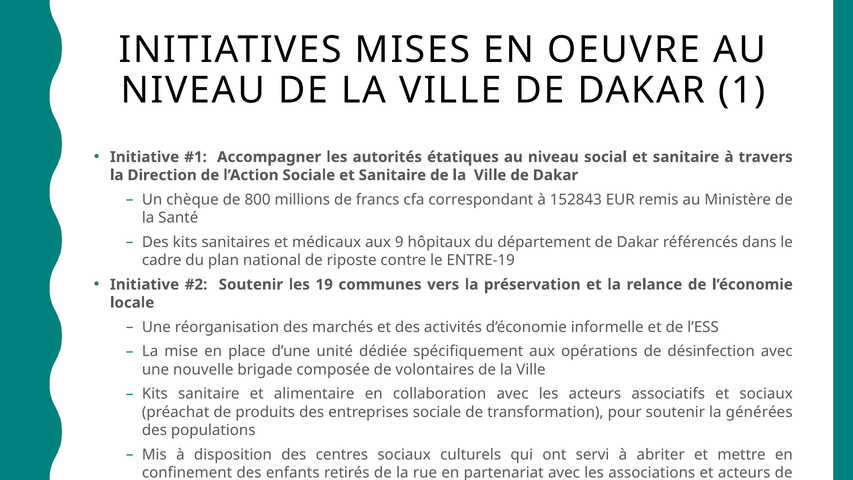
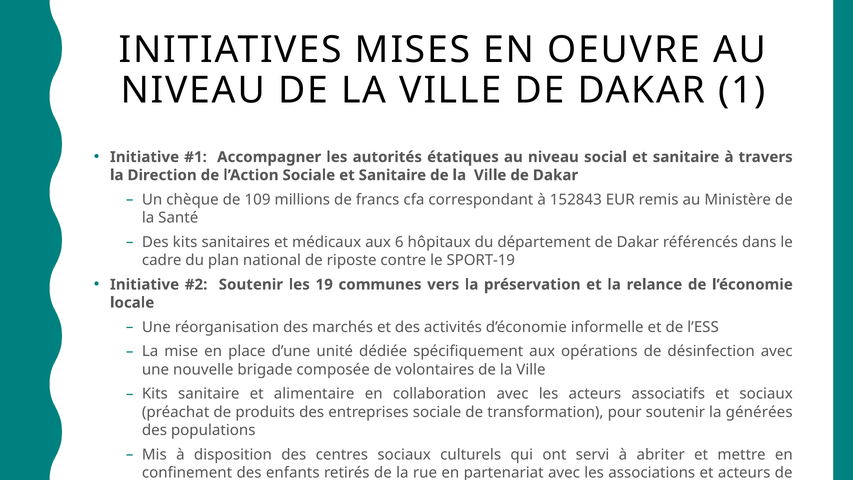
800: 800 -> 109 (258, 199)
9: 9 -> 6 (399, 242)
ENTRE-19: ENTRE-19 -> SPORT-19 (481, 260)
